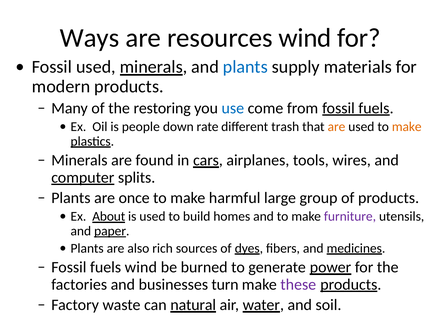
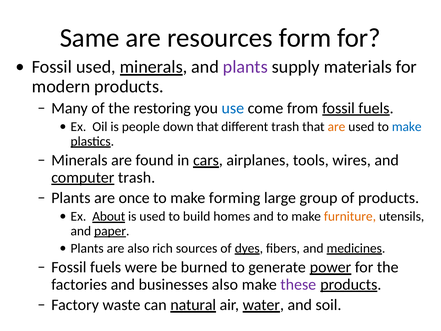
Ways: Ways -> Same (90, 38)
resources wind: wind -> form (305, 38)
plants colour: blue -> purple (245, 67)
down rate: rate -> that (208, 127)
make colour: orange -> blue (407, 127)
computer splits: splits -> trash (137, 177)
harmful: harmful -> forming (235, 198)
furniture colour: purple -> orange (350, 216)
fuels wind: wind -> were (141, 267)
businesses turn: turn -> also (225, 284)
